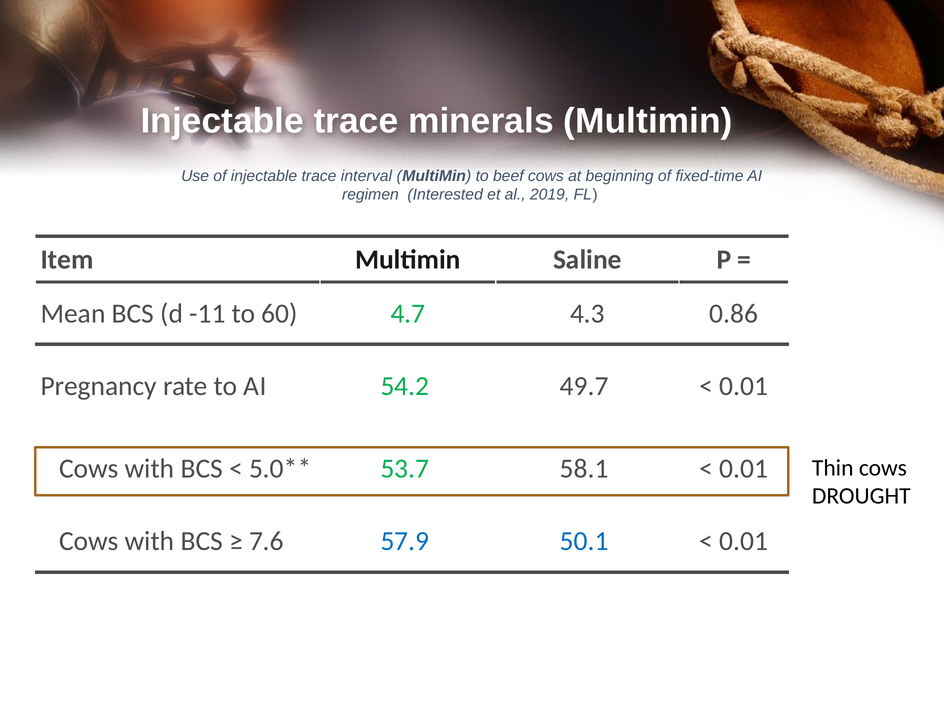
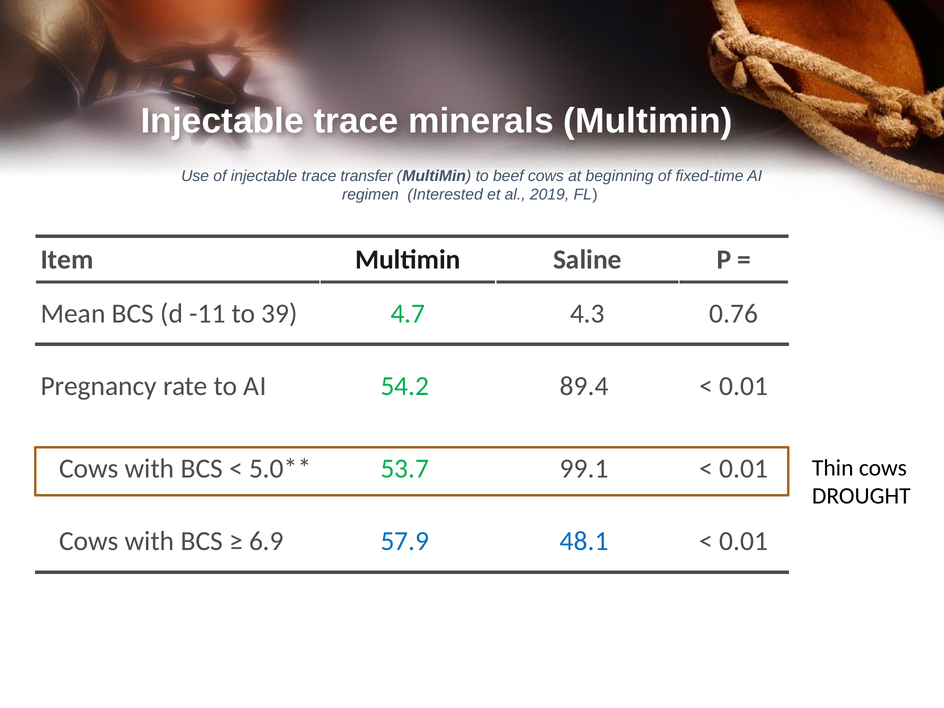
interval: interval -> transfer (367, 176)
60: 60 -> 39 (279, 314)
0.86: 0.86 -> 0.76 (734, 314)
49.7: 49.7 -> 89.4 (584, 386)
58.1: 58.1 -> 99.1 (584, 469)
7.6: 7.6 -> 6.9 (266, 541)
50.1: 50.1 -> 48.1 (584, 541)
